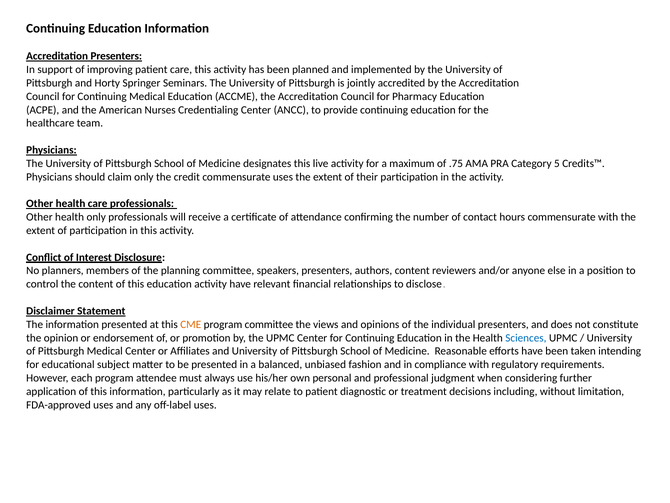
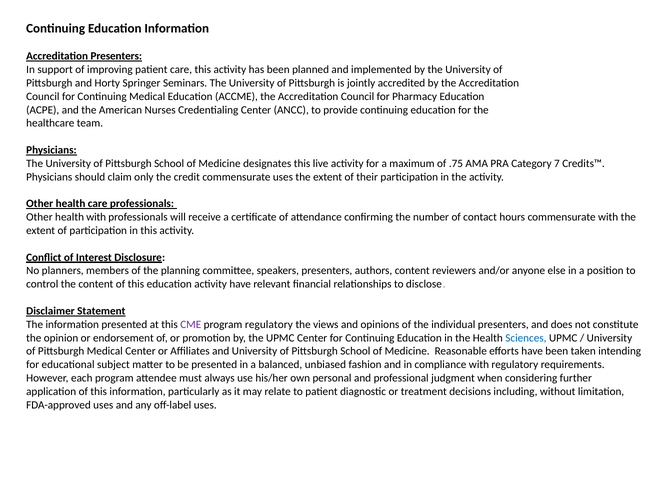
5: 5 -> 7 (557, 163)
health only: only -> with (96, 217)
CME colour: orange -> purple (191, 324)
program committee: committee -> regulatory (269, 324)
